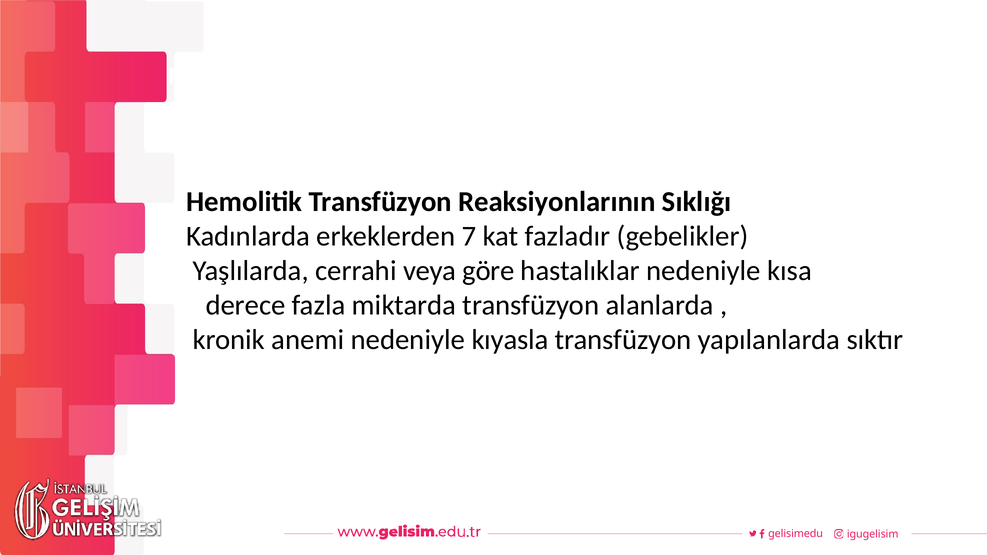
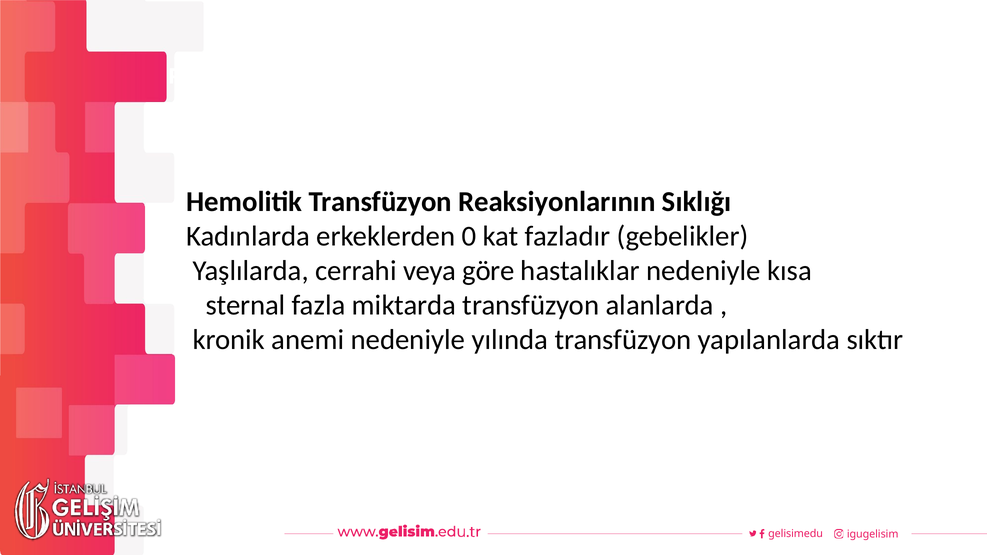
7: 7 -> 0 (469, 236)
derece: derece -> sternal (246, 305)
kıyasla: kıyasla -> yılında (510, 340)
